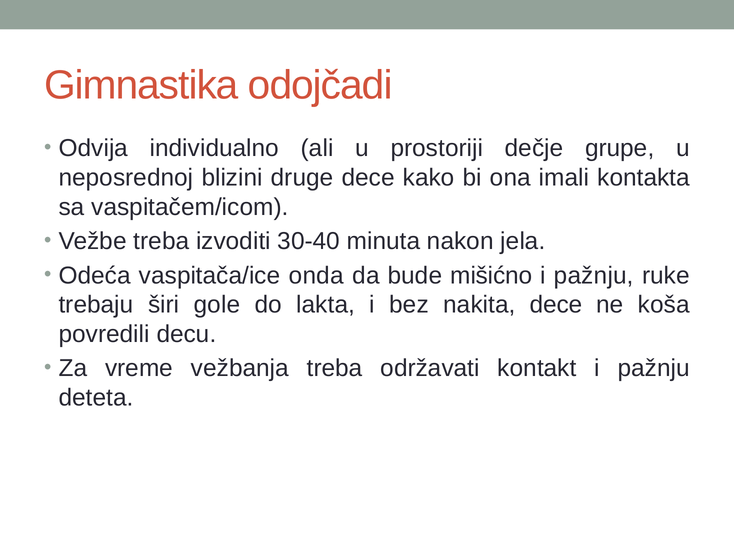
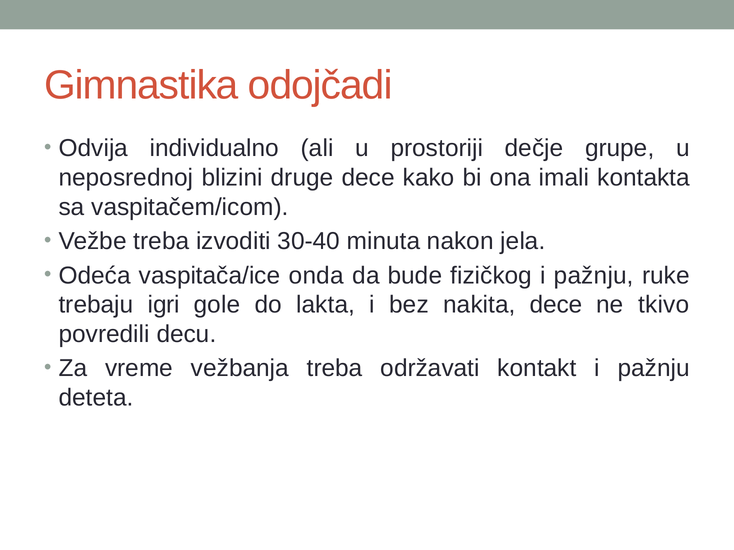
mišićno: mišićno -> fizičkog (491, 276)
širi: širi -> igri (164, 305)
koša: koša -> tkivo (664, 305)
